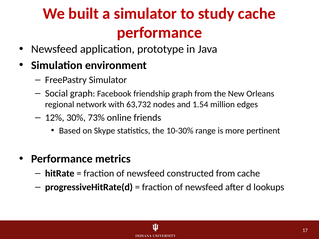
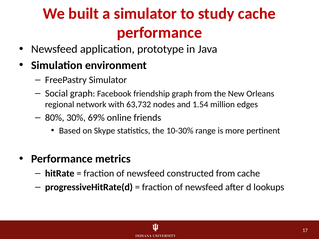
12%: 12% -> 80% (55, 118)
73%: 73% -> 69% (96, 118)
